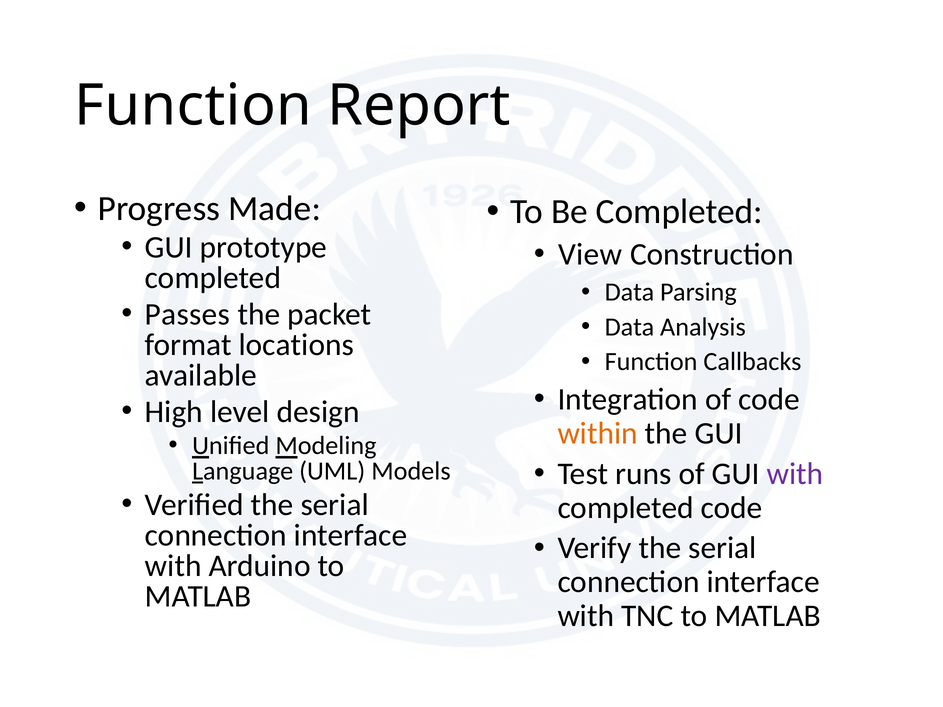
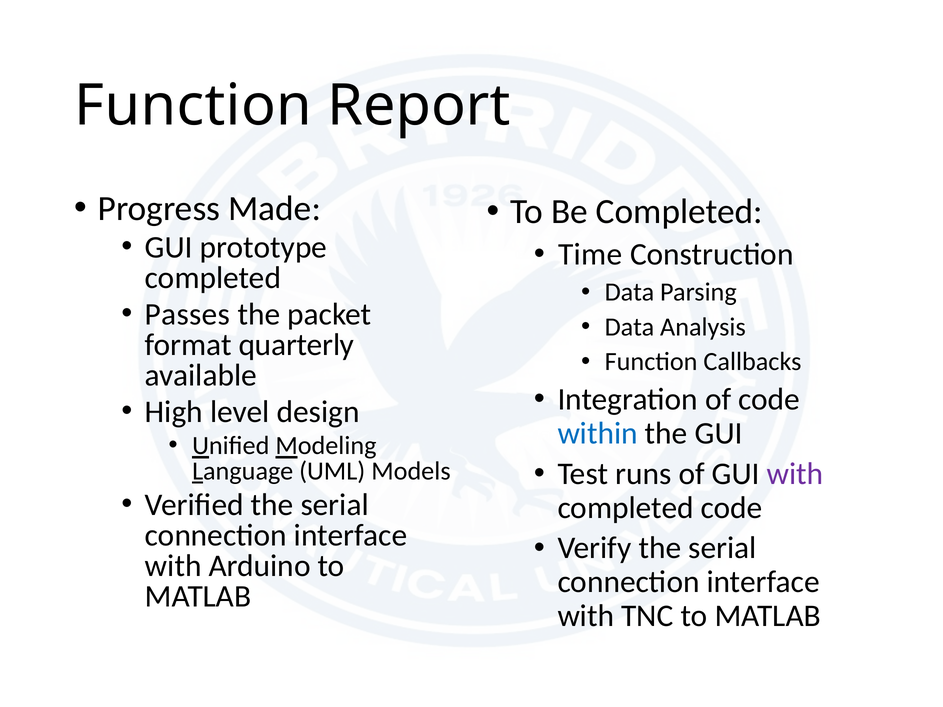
View: View -> Time (590, 255)
locations: locations -> quarterly (296, 345)
within colour: orange -> blue (598, 433)
